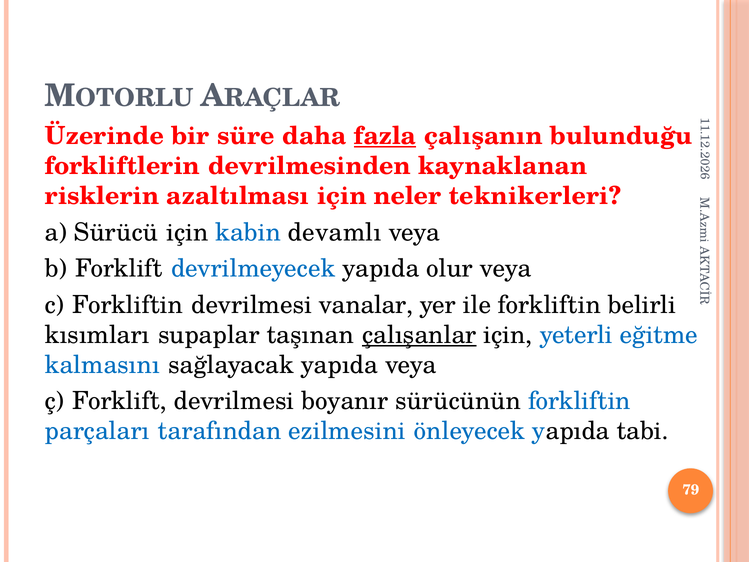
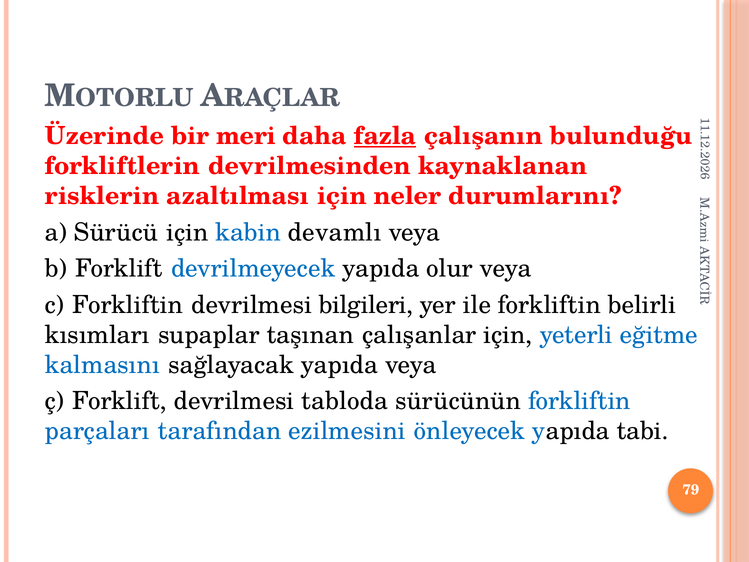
süre: süre -> meri (246, 136)
teknikerleri: teknikerleri -> durumlarını (535, 196)
vanalar: vanalar -> bilgileri (366, 305)
çalışanlar underline: present -> none (419, 335)
boyanır: boyanır -> tabloda (345, 401)
